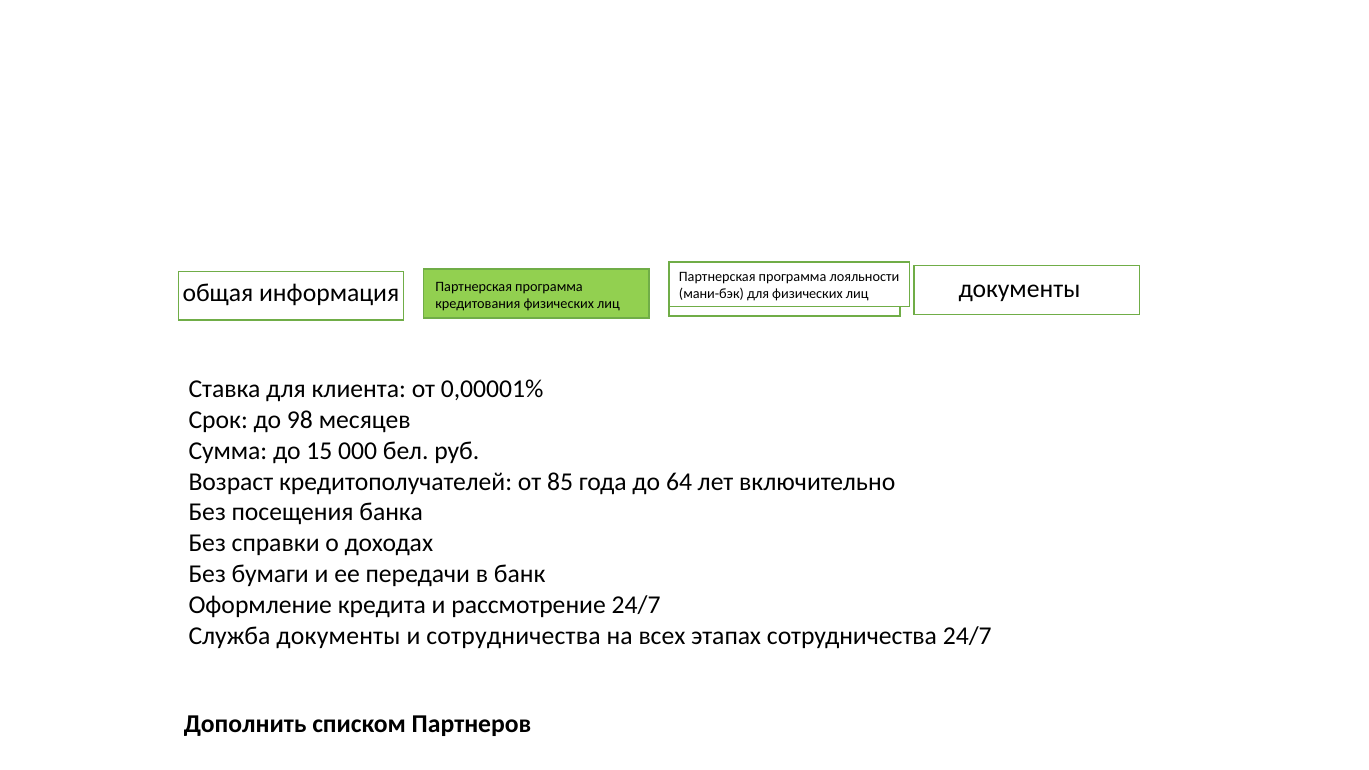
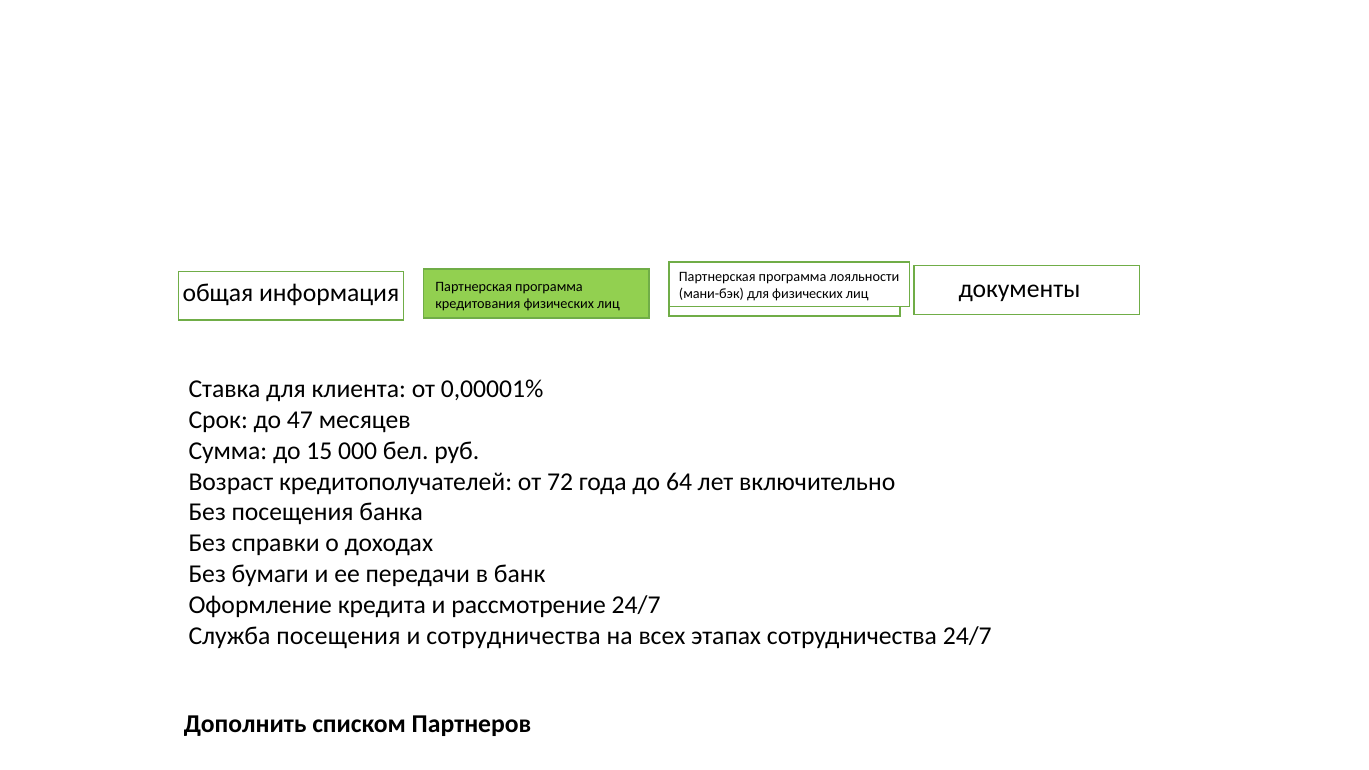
98: 98 -> 47 (300, 420)
85: 85 -> 72 (560, 482)
Служба документы: документы -> посещения (338, 636)
